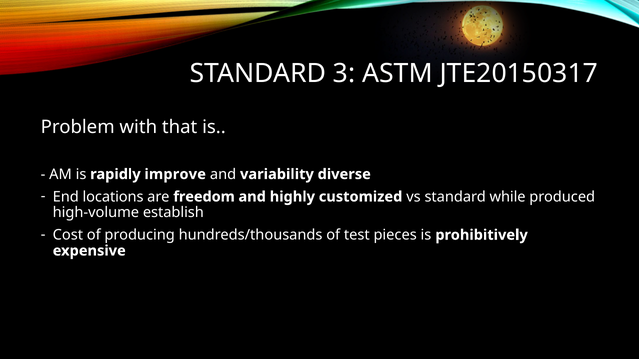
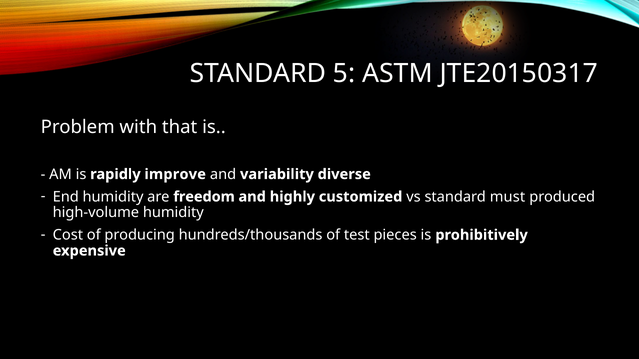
3: 3 -> 5 (344, 74)
End locations: locations -> humidity (113, 197)
while: while -> must (507, 197)
high-volume establish: establish -> humidity (173, 213)
